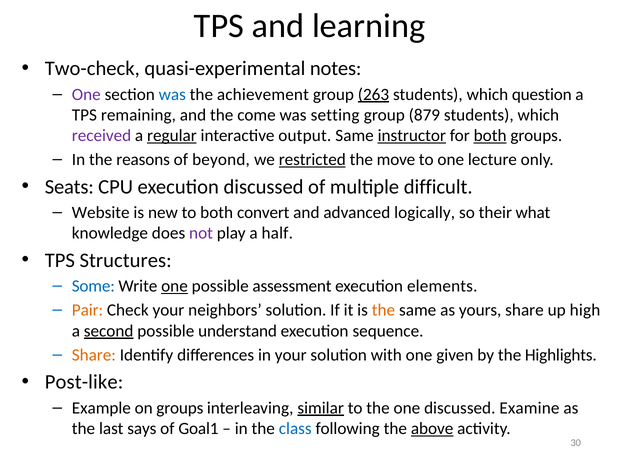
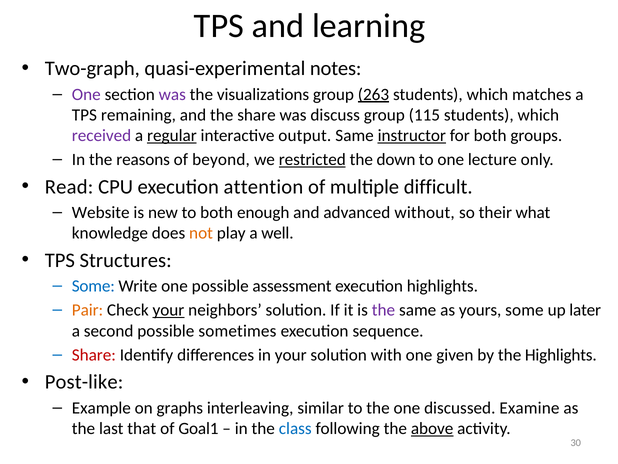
Two-check: Two-check -> Two-graph (92, 68)
was colour: blue -> purple (172, 94)
achievement: achievement -> visualizations (263, 94)
question: question -> matches (542, 94)
the come: come -> share (256, 115)
setting: setting -> discuss (335, 115)
879: 879 -> 115 (424, 115)
both underline: present -> none (490, 135)
move: move -> down (396, 160)
Seats: Seats -> Read (69, 187)
execution discussed: discussed -> attention (263, 187)
convert: convert -> enough (263, 212)
logically: logically -> without (425, 212)
not colour: purple -> orange (201, 233)
half: half -> well (277, 233)
one underline: present -> none (174, 286)
execution elements: elements -> highlights (442, 286)
your underline: none -> present (168, 310)
the colour: orange -> purple (383, 310)
yours share: share -> some (524, 310)
high: high -> later (585, 310)
second underline: present -> none (109, 331)
understand: understand -> sometimes (237, 331)
Share colour: orange -> red (94, 355)
on groups: groups -> graphs (180, 407)
similar underline: present -> none (321, 407)
says: says -> that (142, 428)
